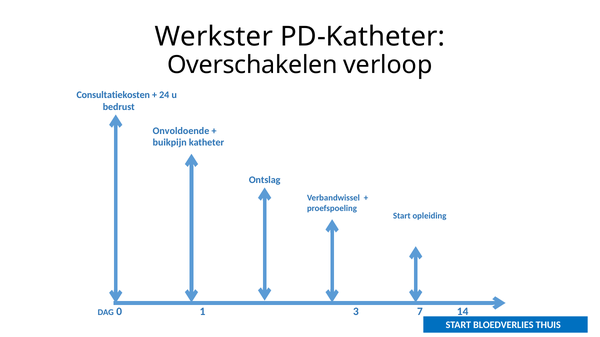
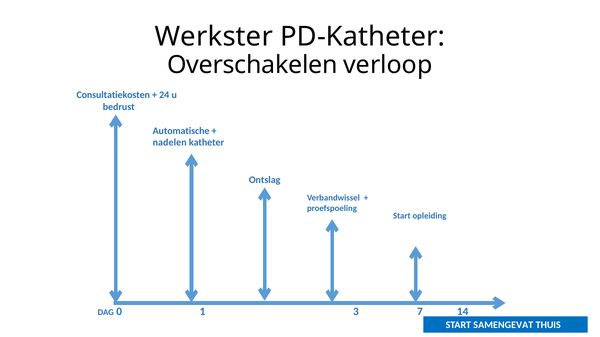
Onvoldoende: Onvoldoende -> Automatische (181, 131)
buikpijn: buikpijn -> nadelen (170, 143)
BLOEDVERLIES: BLOEDVERLIES -> SAMENGEVAT (503, 326)
